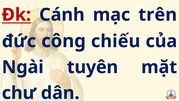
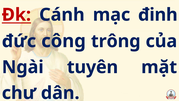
trên: trên -> đinh (158, 15)
chiếu: chiếu -> trông (116, 41)
